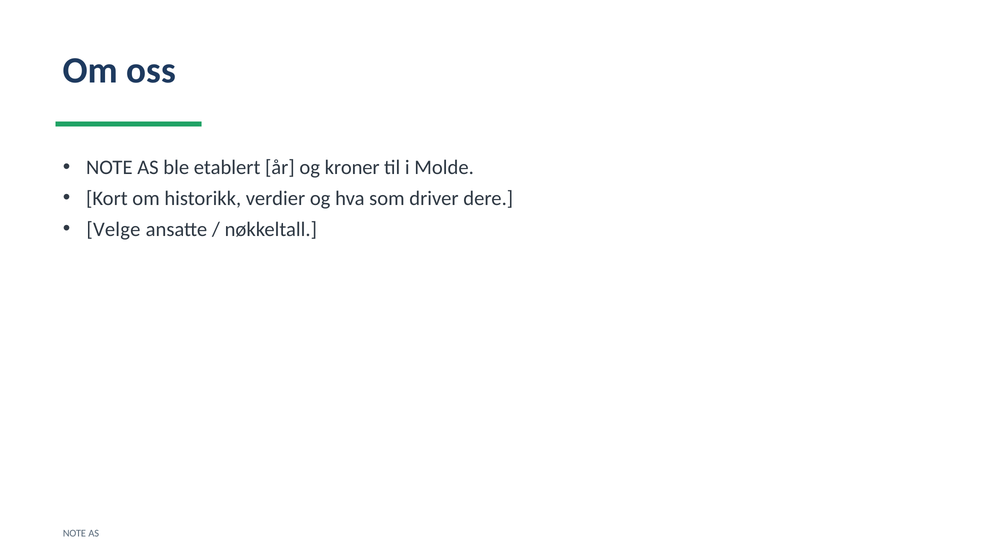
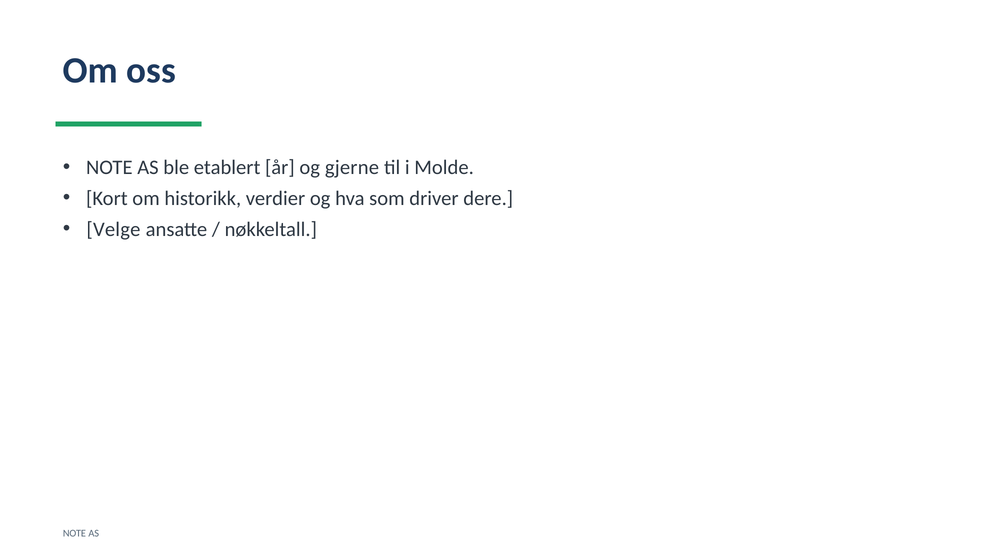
kroner: kroner -> gjerne (352, 168)
